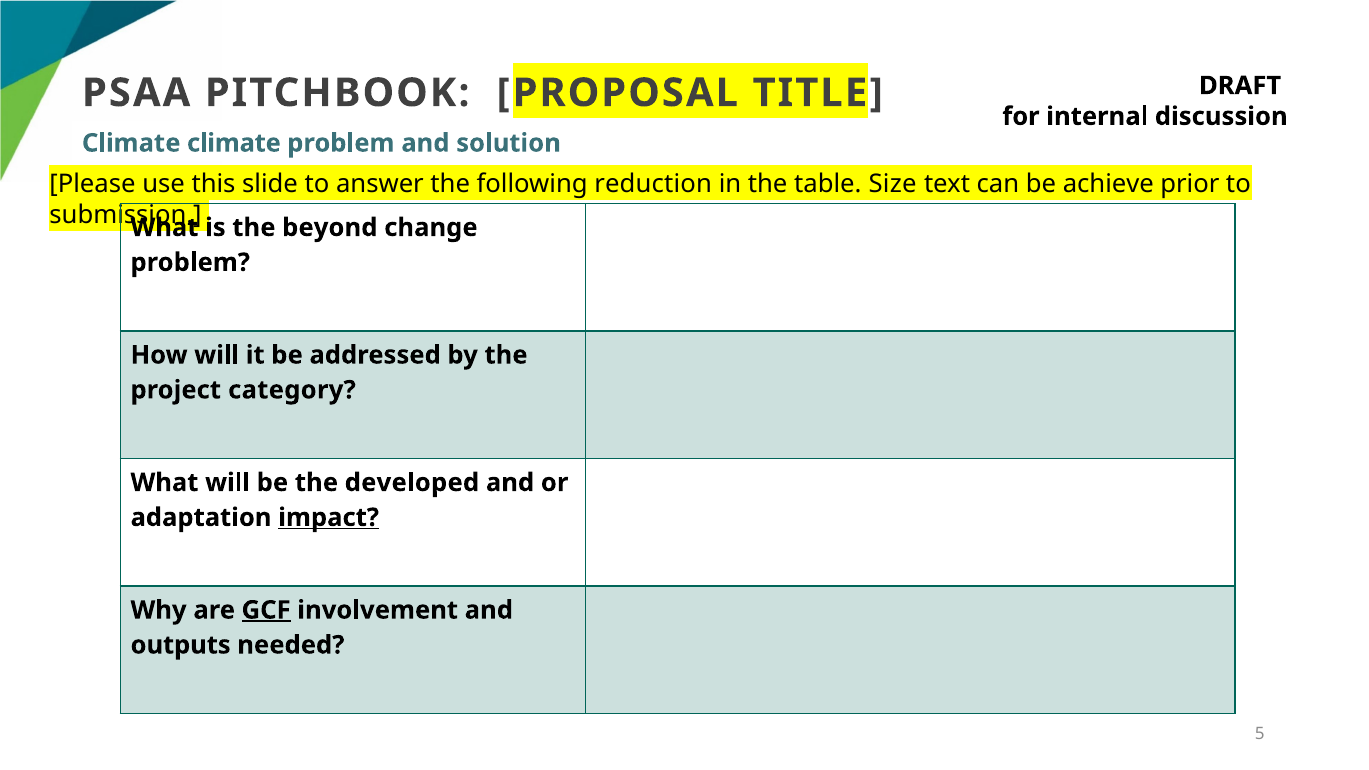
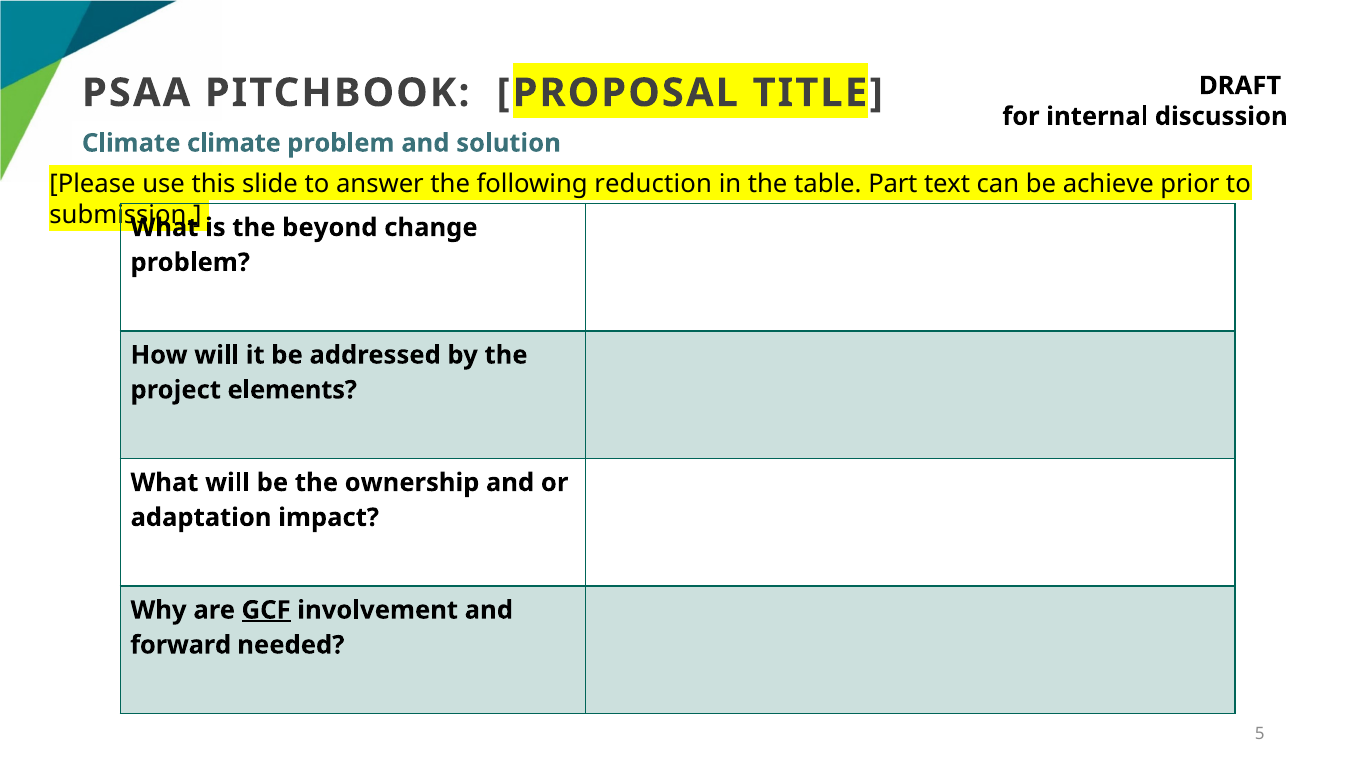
Size: Size -> Part (893, 184)
category: category -> elements (292, 390)
developed: developed -> ownership (412, 483)
impact underline: present -> none (329, 518)
outputs: outputs -> forward (181, 645)
